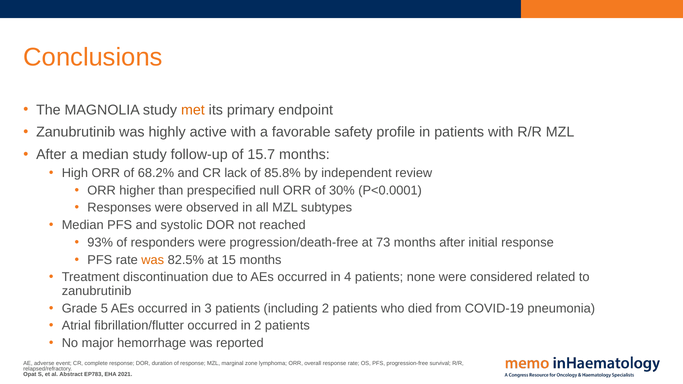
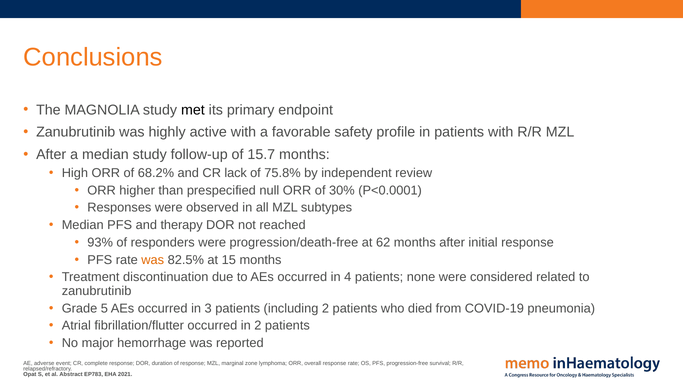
met colour: orange -> black (193, 110)
85.8%: 85.8% -> 75.8% (283, 173)
systolic: systolic -> therapy (182, 225)
73: 73 -> 62 (383, 243)
